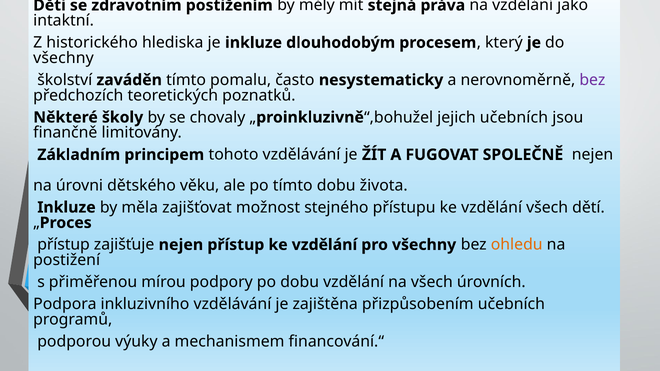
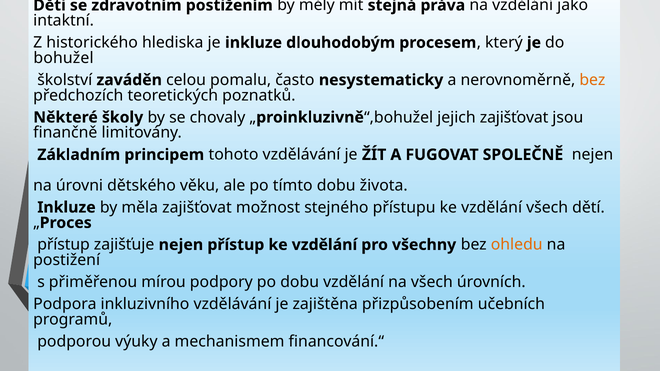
všechny: všechny -> bohužel (64, 58)
zaváděn tímto: tímto -> celou (186, 80)
bez colour: purple -> orange (592, 80)
jejich učebních: učebních -> zajišťovat (514, 117)
